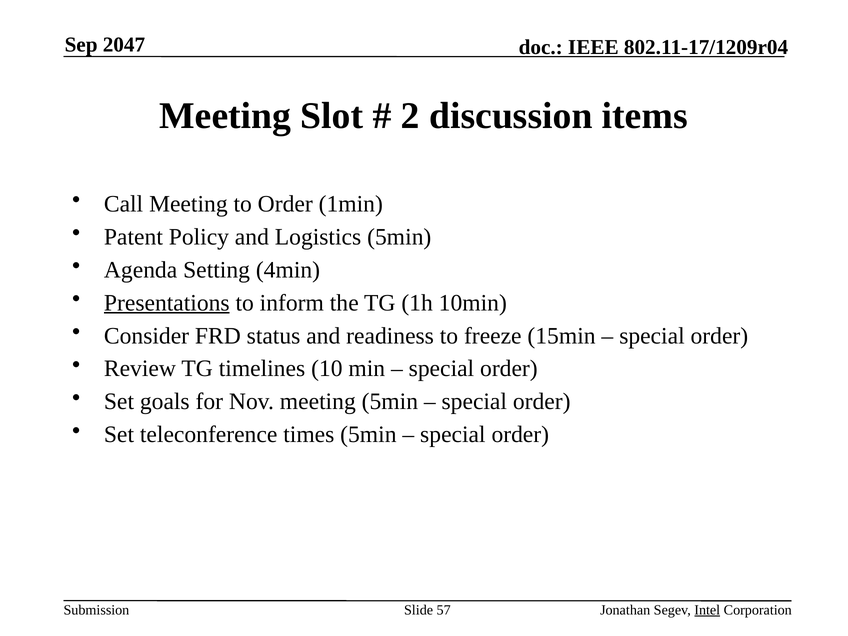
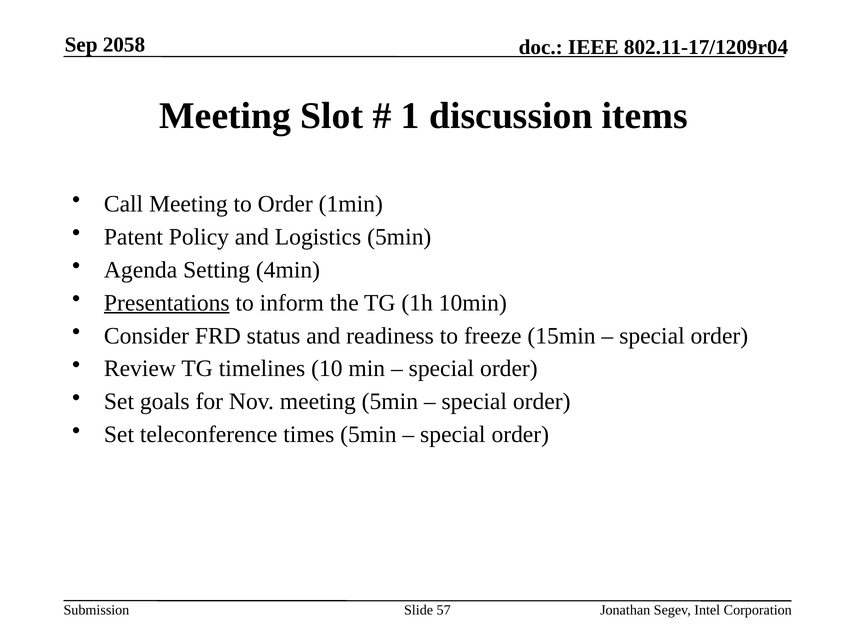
2047: 2047 -> 2058 (124, 45)
2: 2 -> 1 (410, 116)
Intel underline: present -> none (707, 610)
